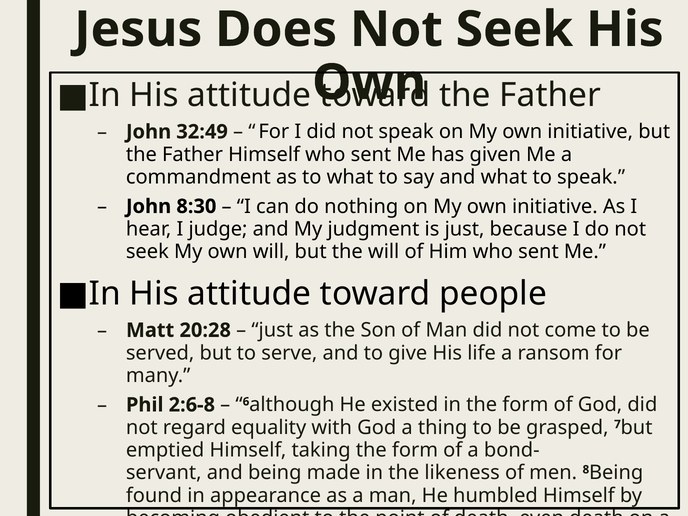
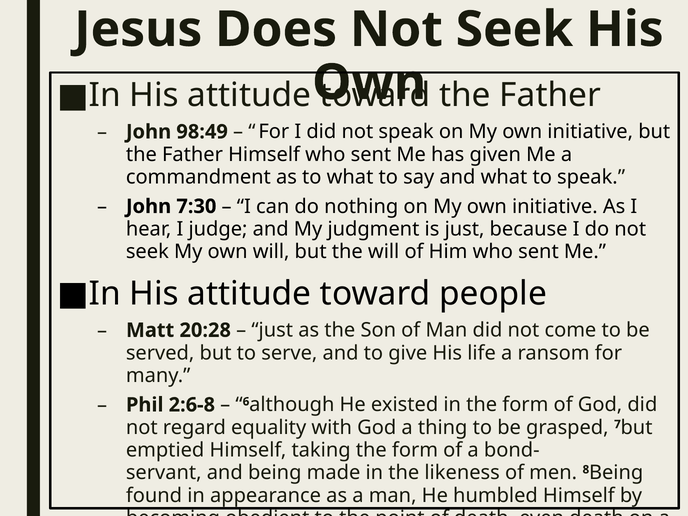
32:49: 32:49 -> 98:49 (202, 132)
8:30: 8:30 -> 7:30 (196, 206)
